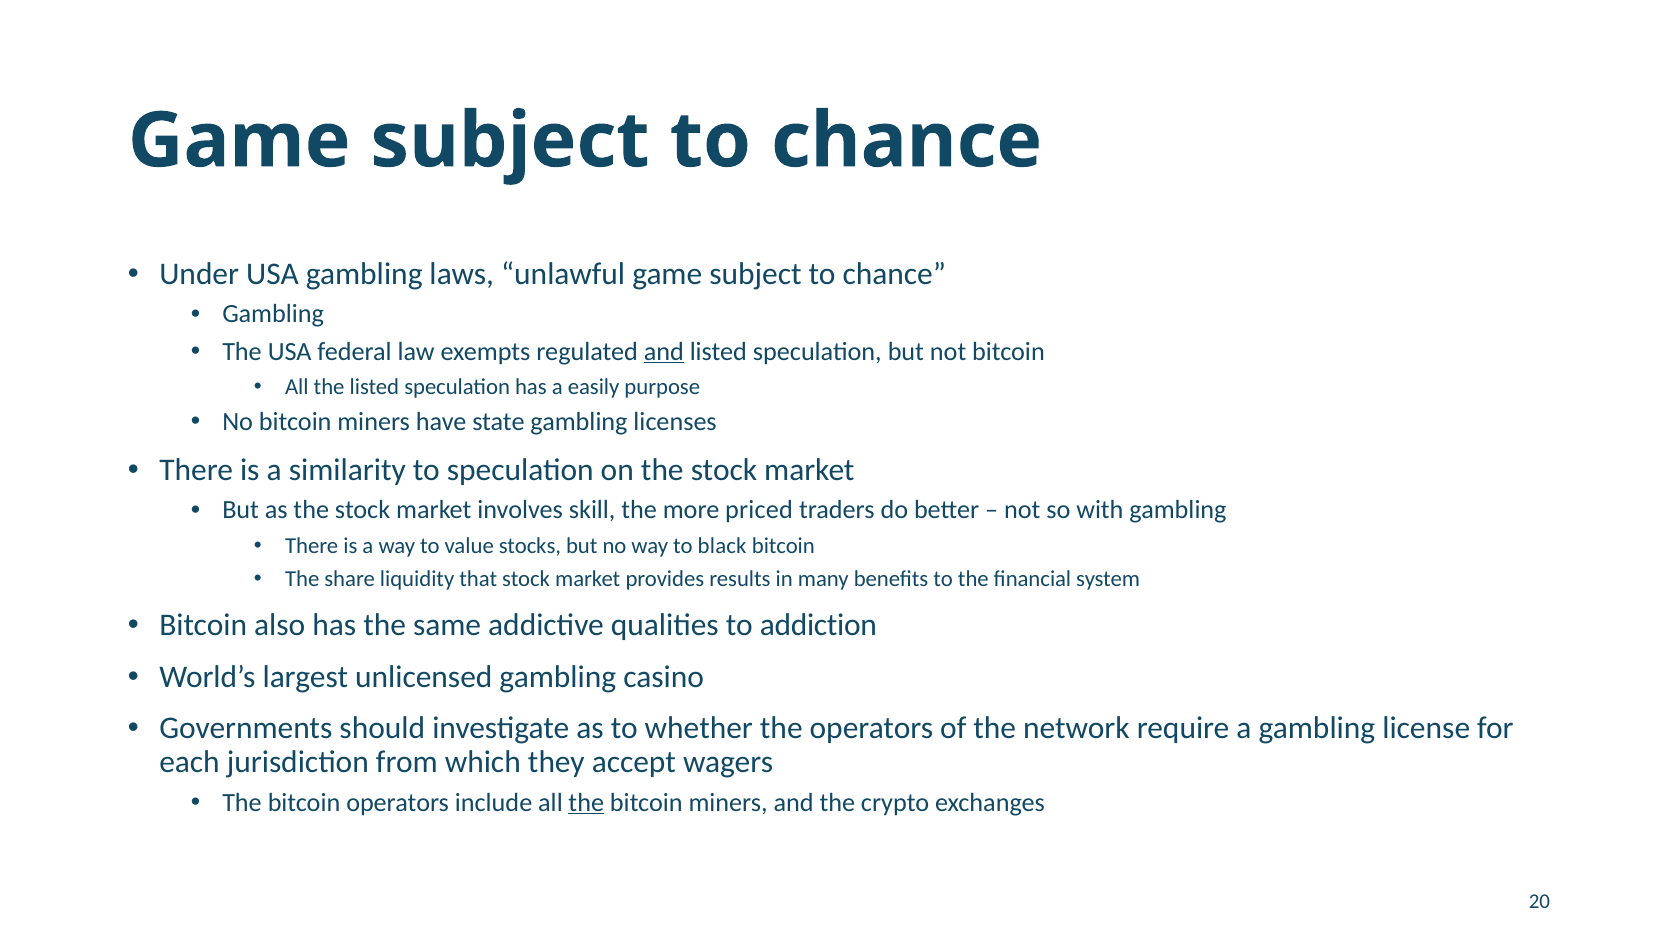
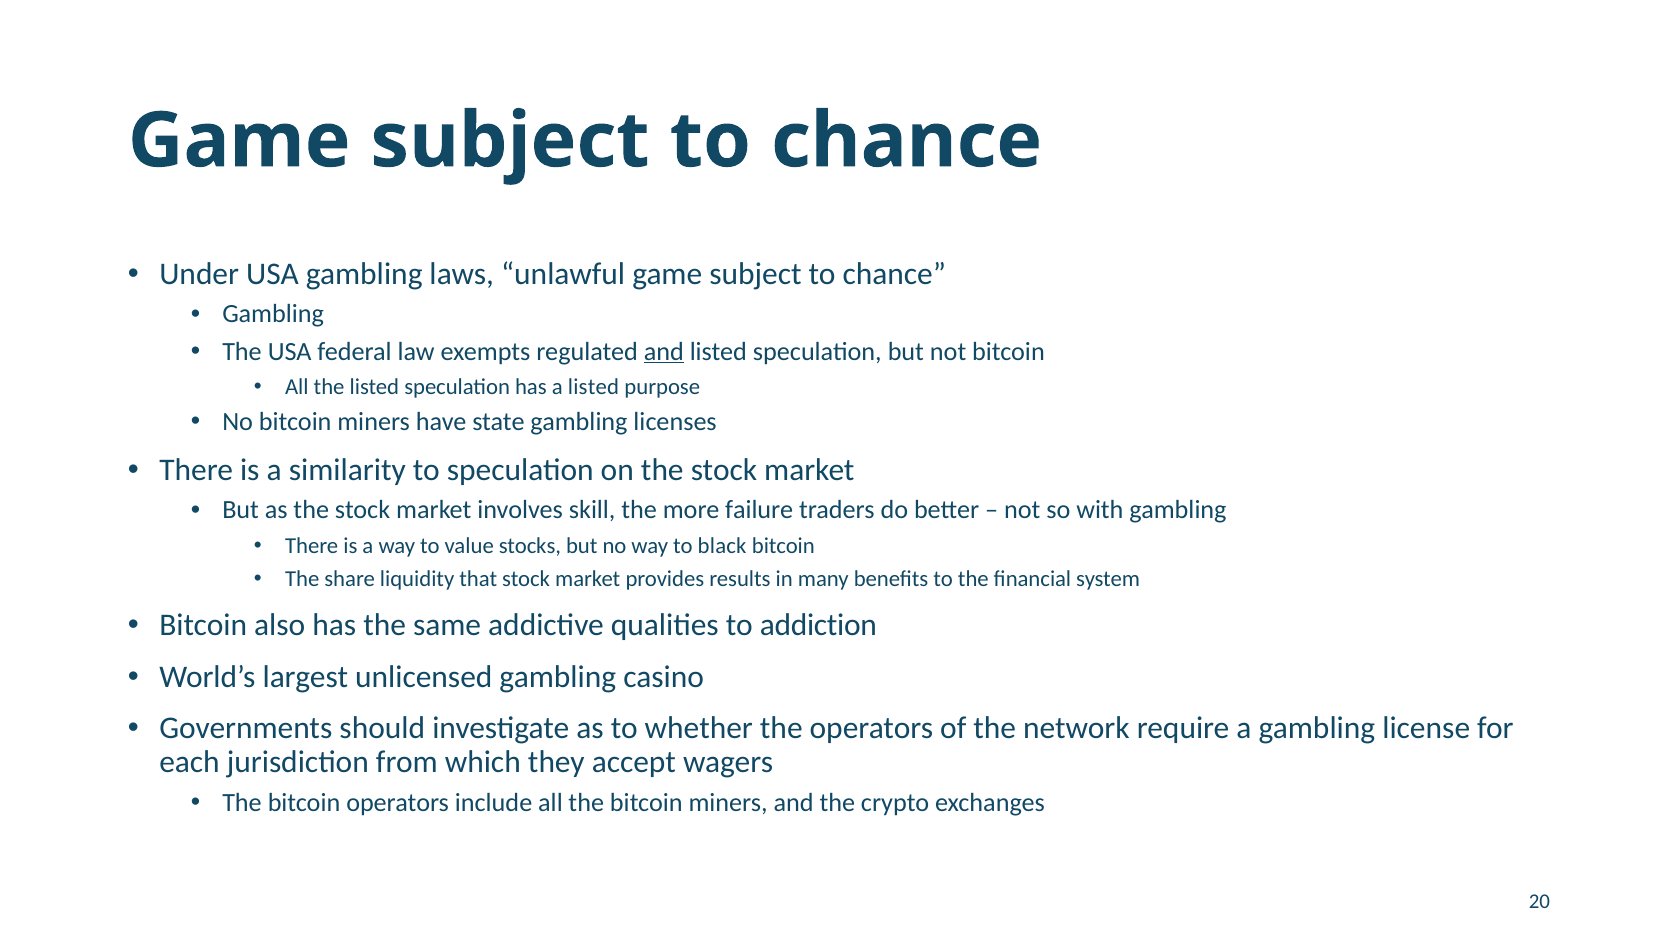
a easily: easily -> listed (593, 387)
priced: priced -> failure (759, 510)
the underline: present -> none (586, 802)
